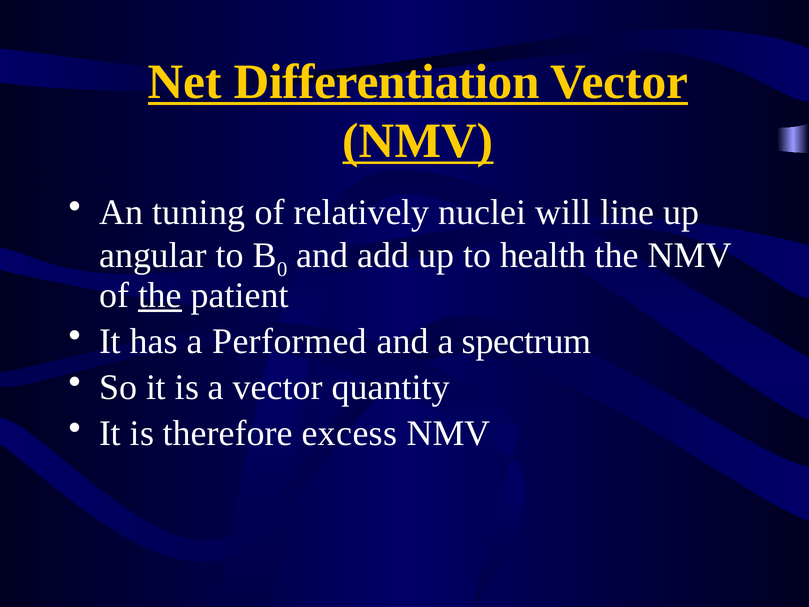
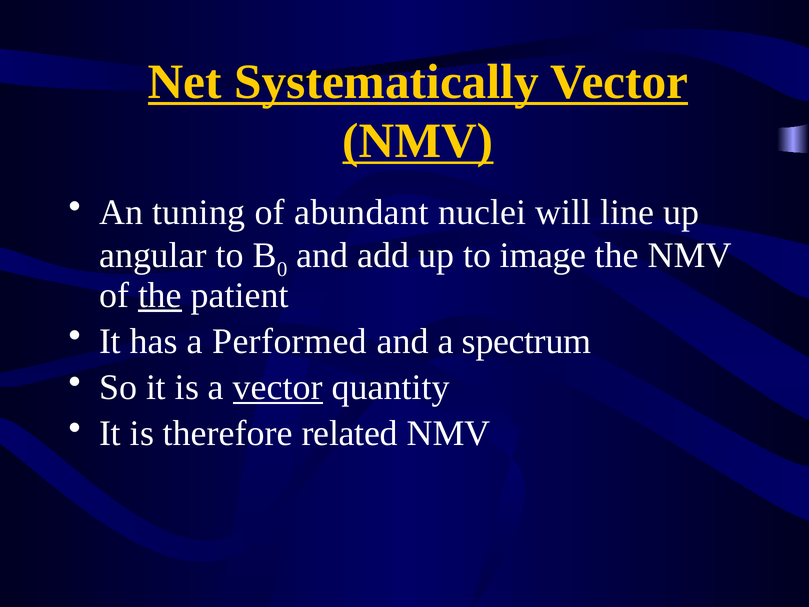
Differentiation: Differentiation -> Systematically (386, 82)
relatively: relatively -> abundant (361, 212)
health: health -> image (543, 255)
vector underline: none -> present (278, 387)
excess: excess -> related (350, 433)
